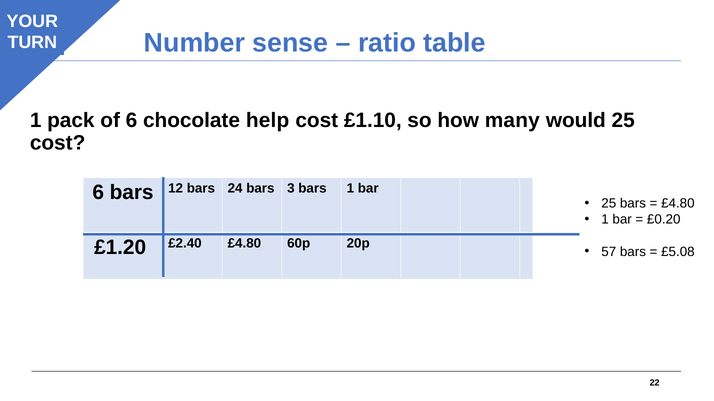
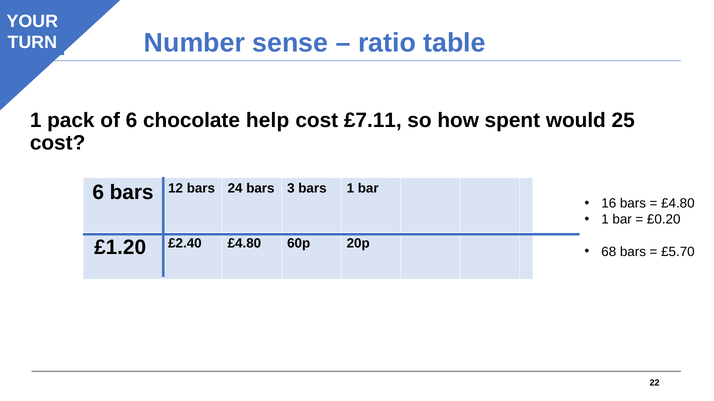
£1.10: £1.10 -> £7.11 (373, 121)
many: many -> spent (512, 121)
25: 25 -> 16 (609, 204)
57: 57 -> 68 (609, 252)
£5.08: £5.08 -> £5.70 (678, 252)
